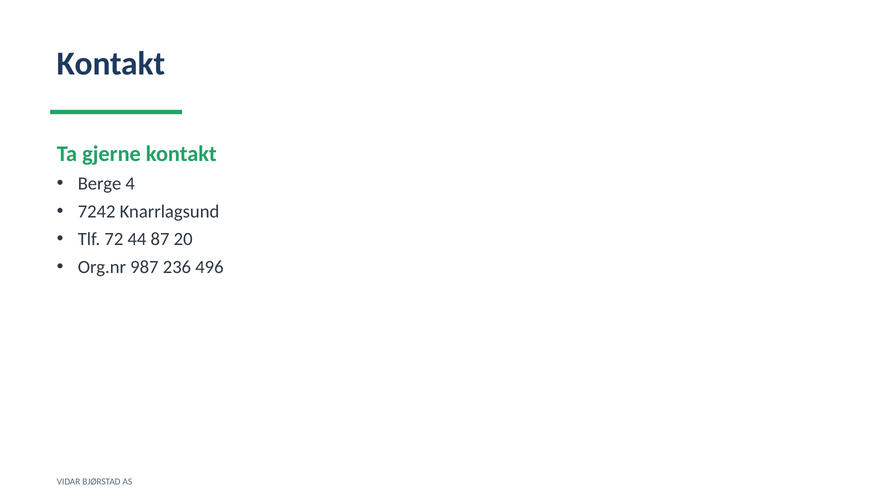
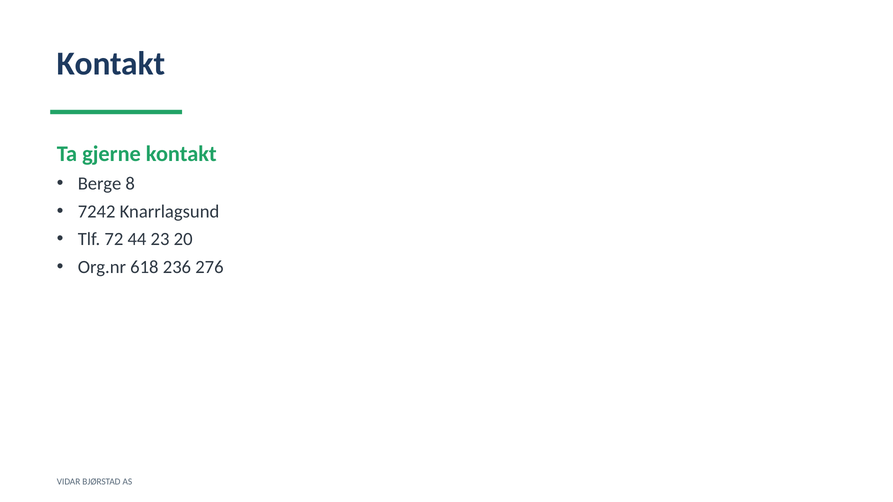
4: 4 -> 8 (130, 184)
87: 87 -> 23 (160, 239)
987: 987 -> 618 (144, 267)
496: 496 -> 276 (209, 267)
